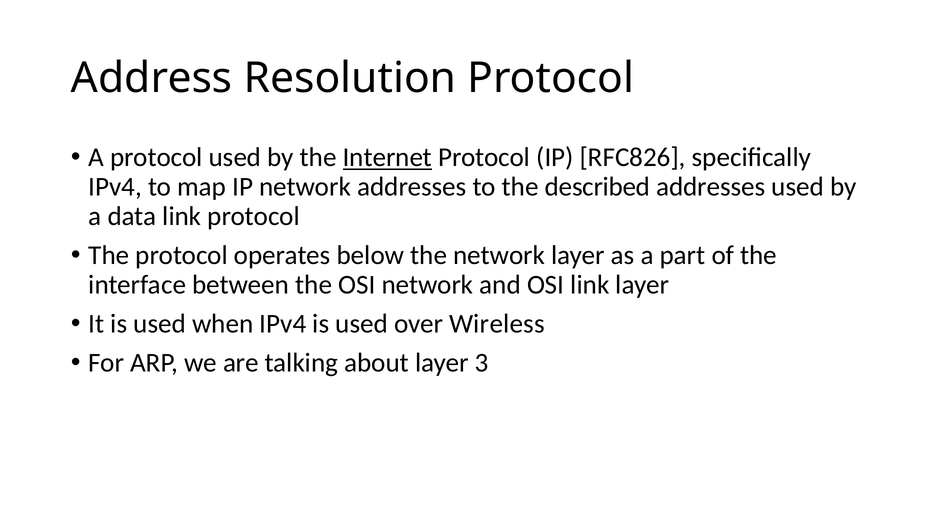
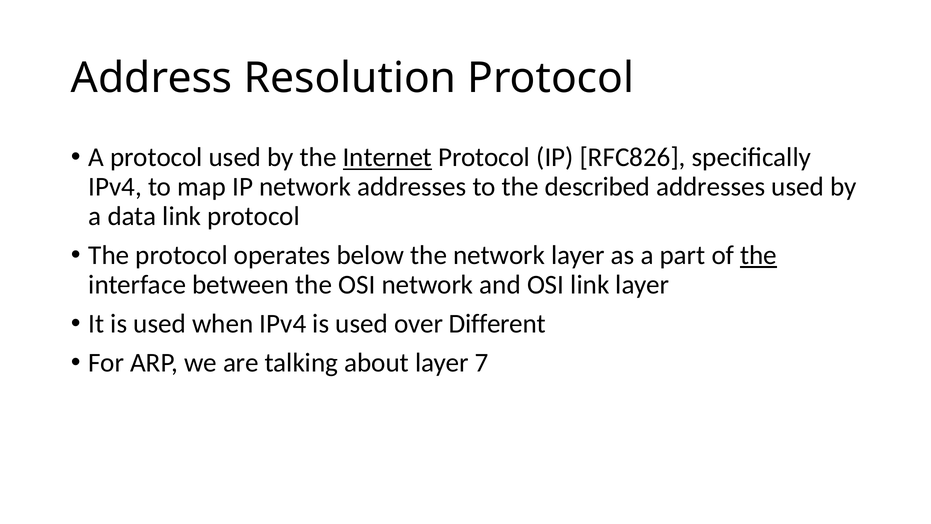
the underline: none -> present (759, 255)
Wireless: Wireless -> Different (497, 323)
3: 3 -> 7 (482, 363)
